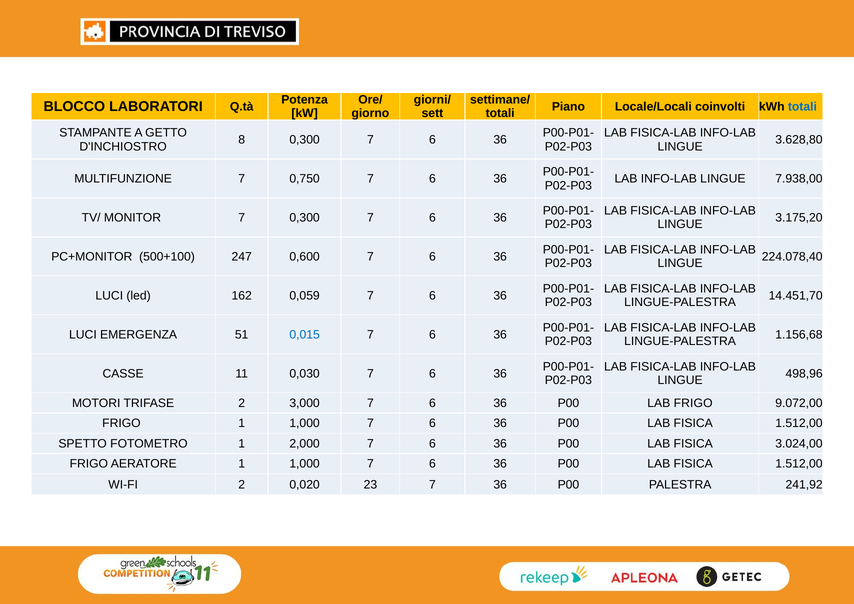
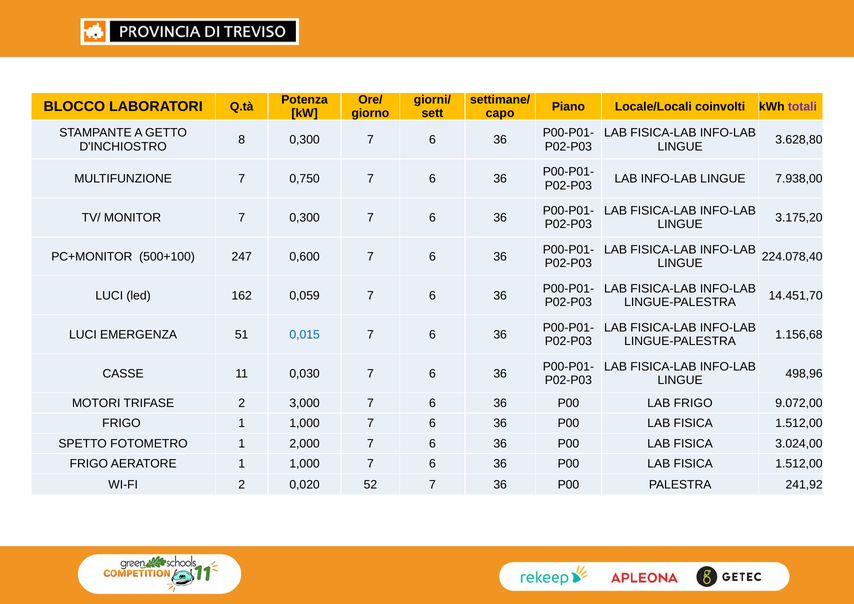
totali colour: blue -> purple (802, 106)
totali: totali -> capo (500, 113)
23: 23 -> 52 (370, 484)
